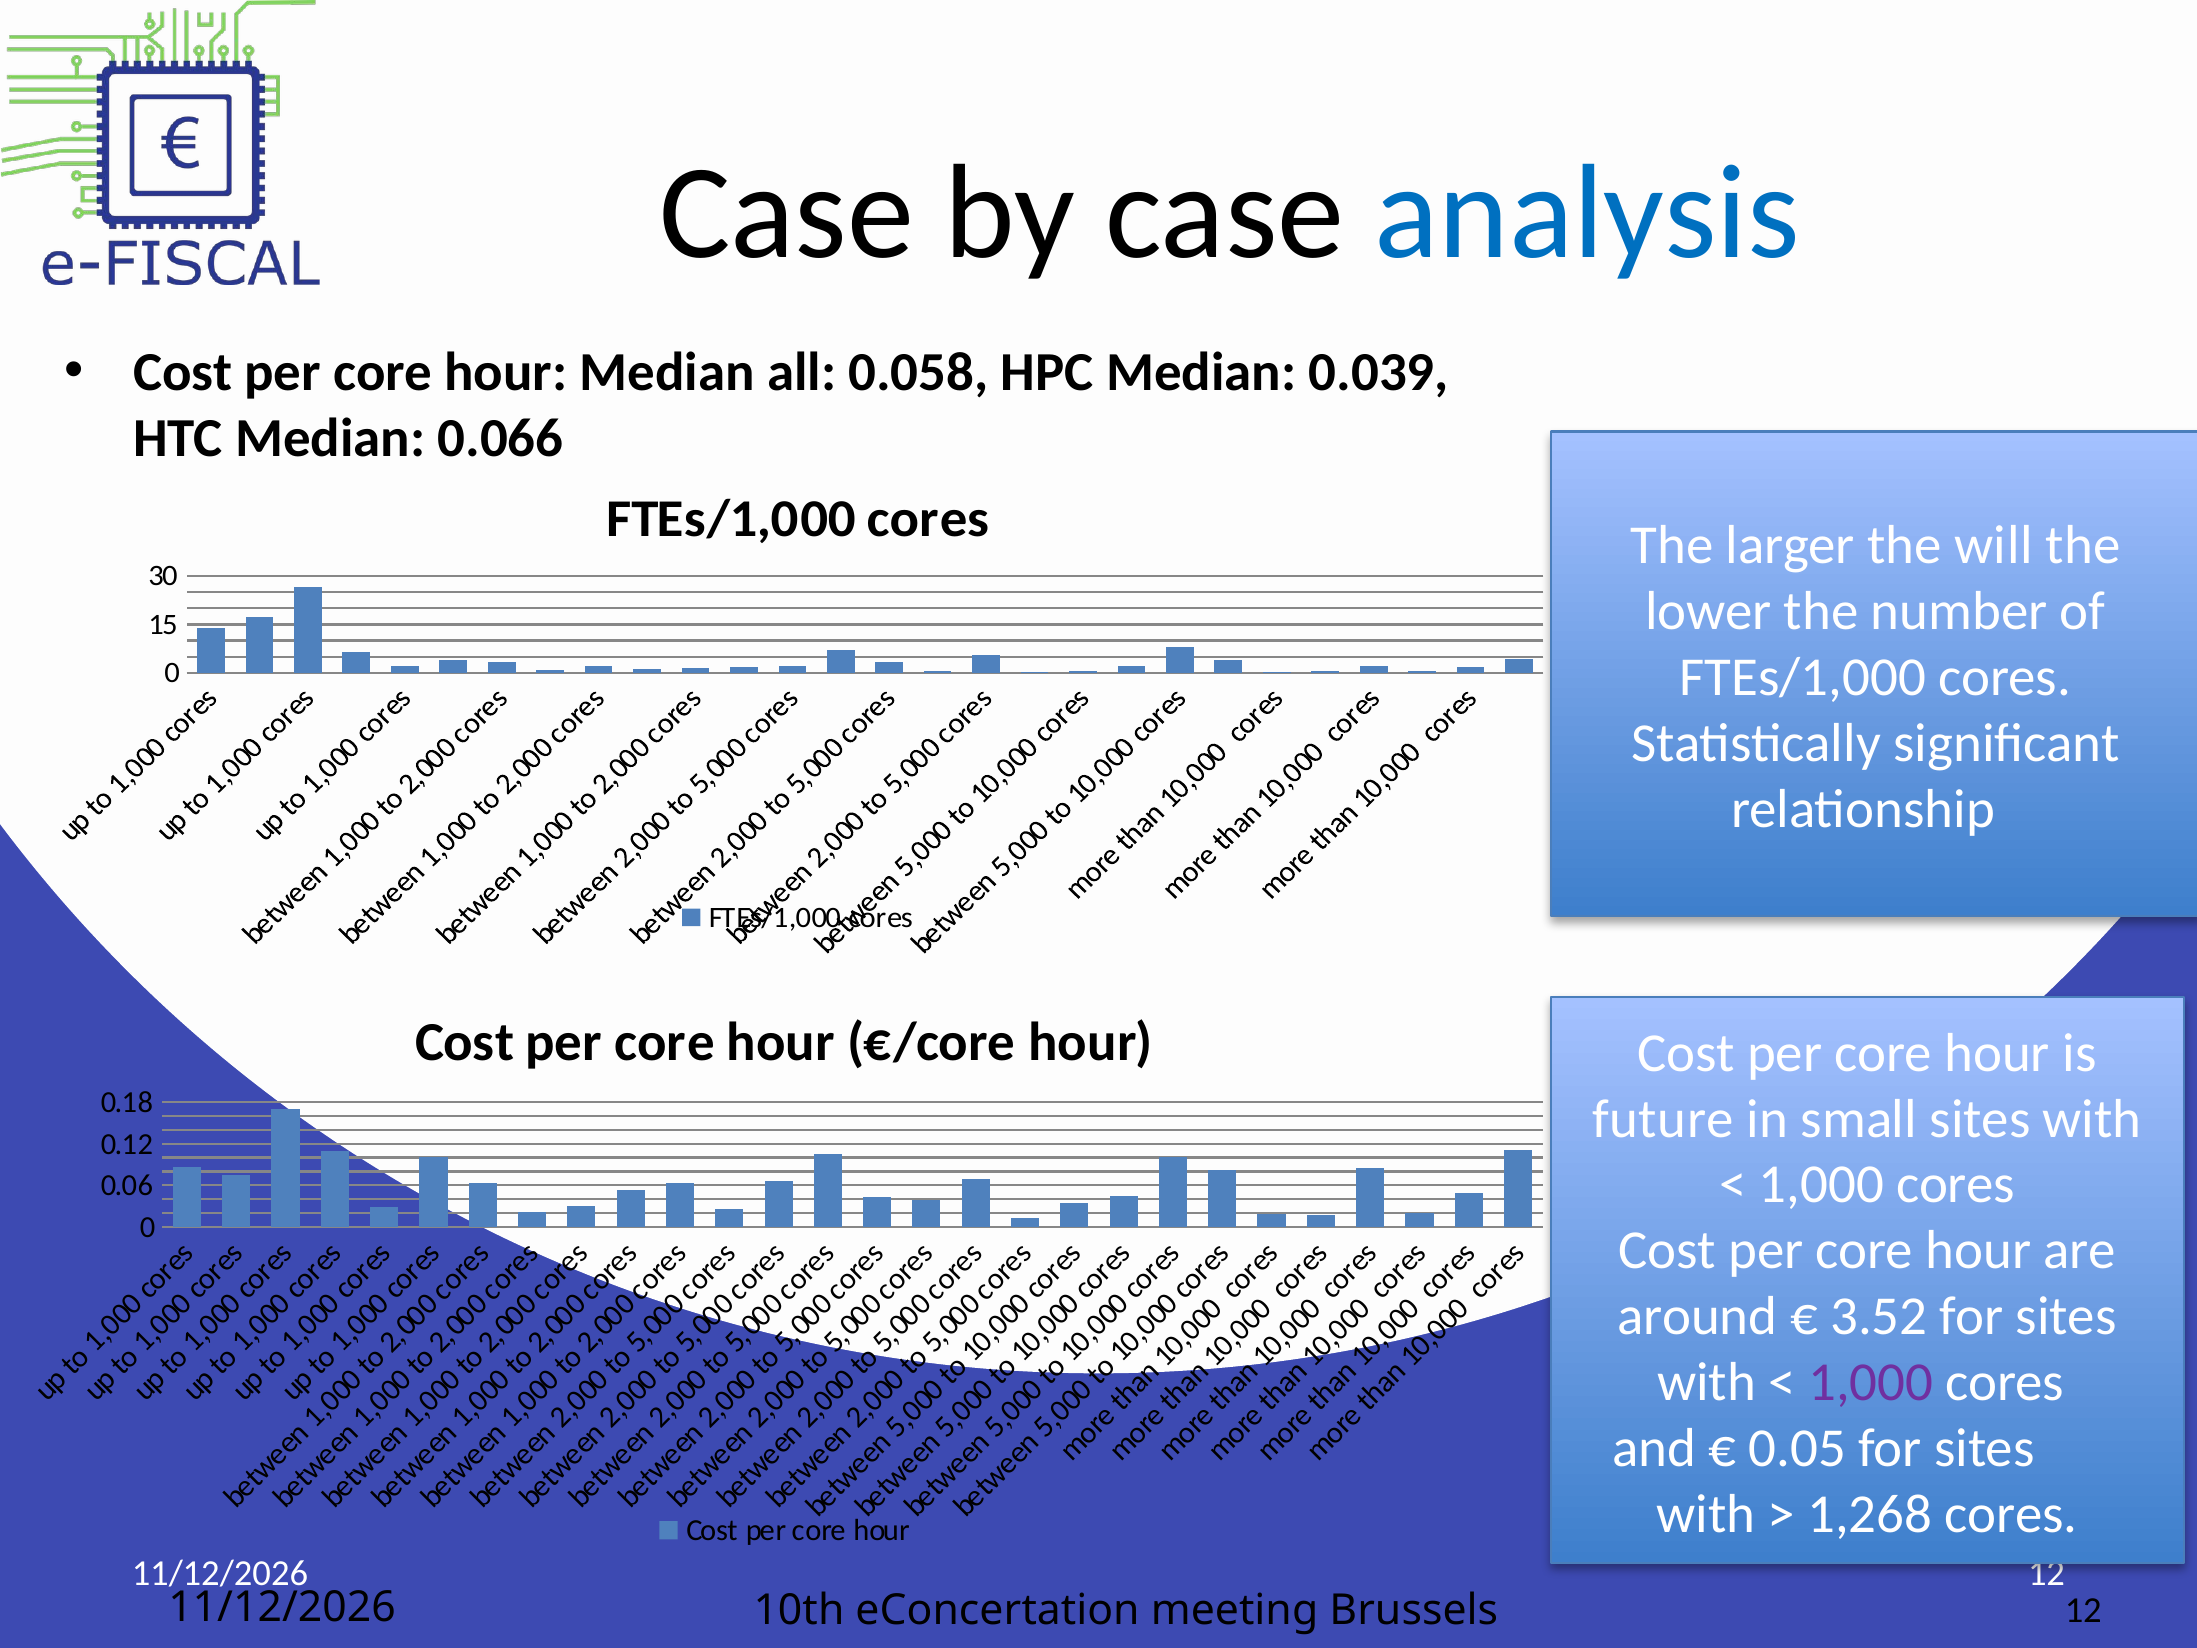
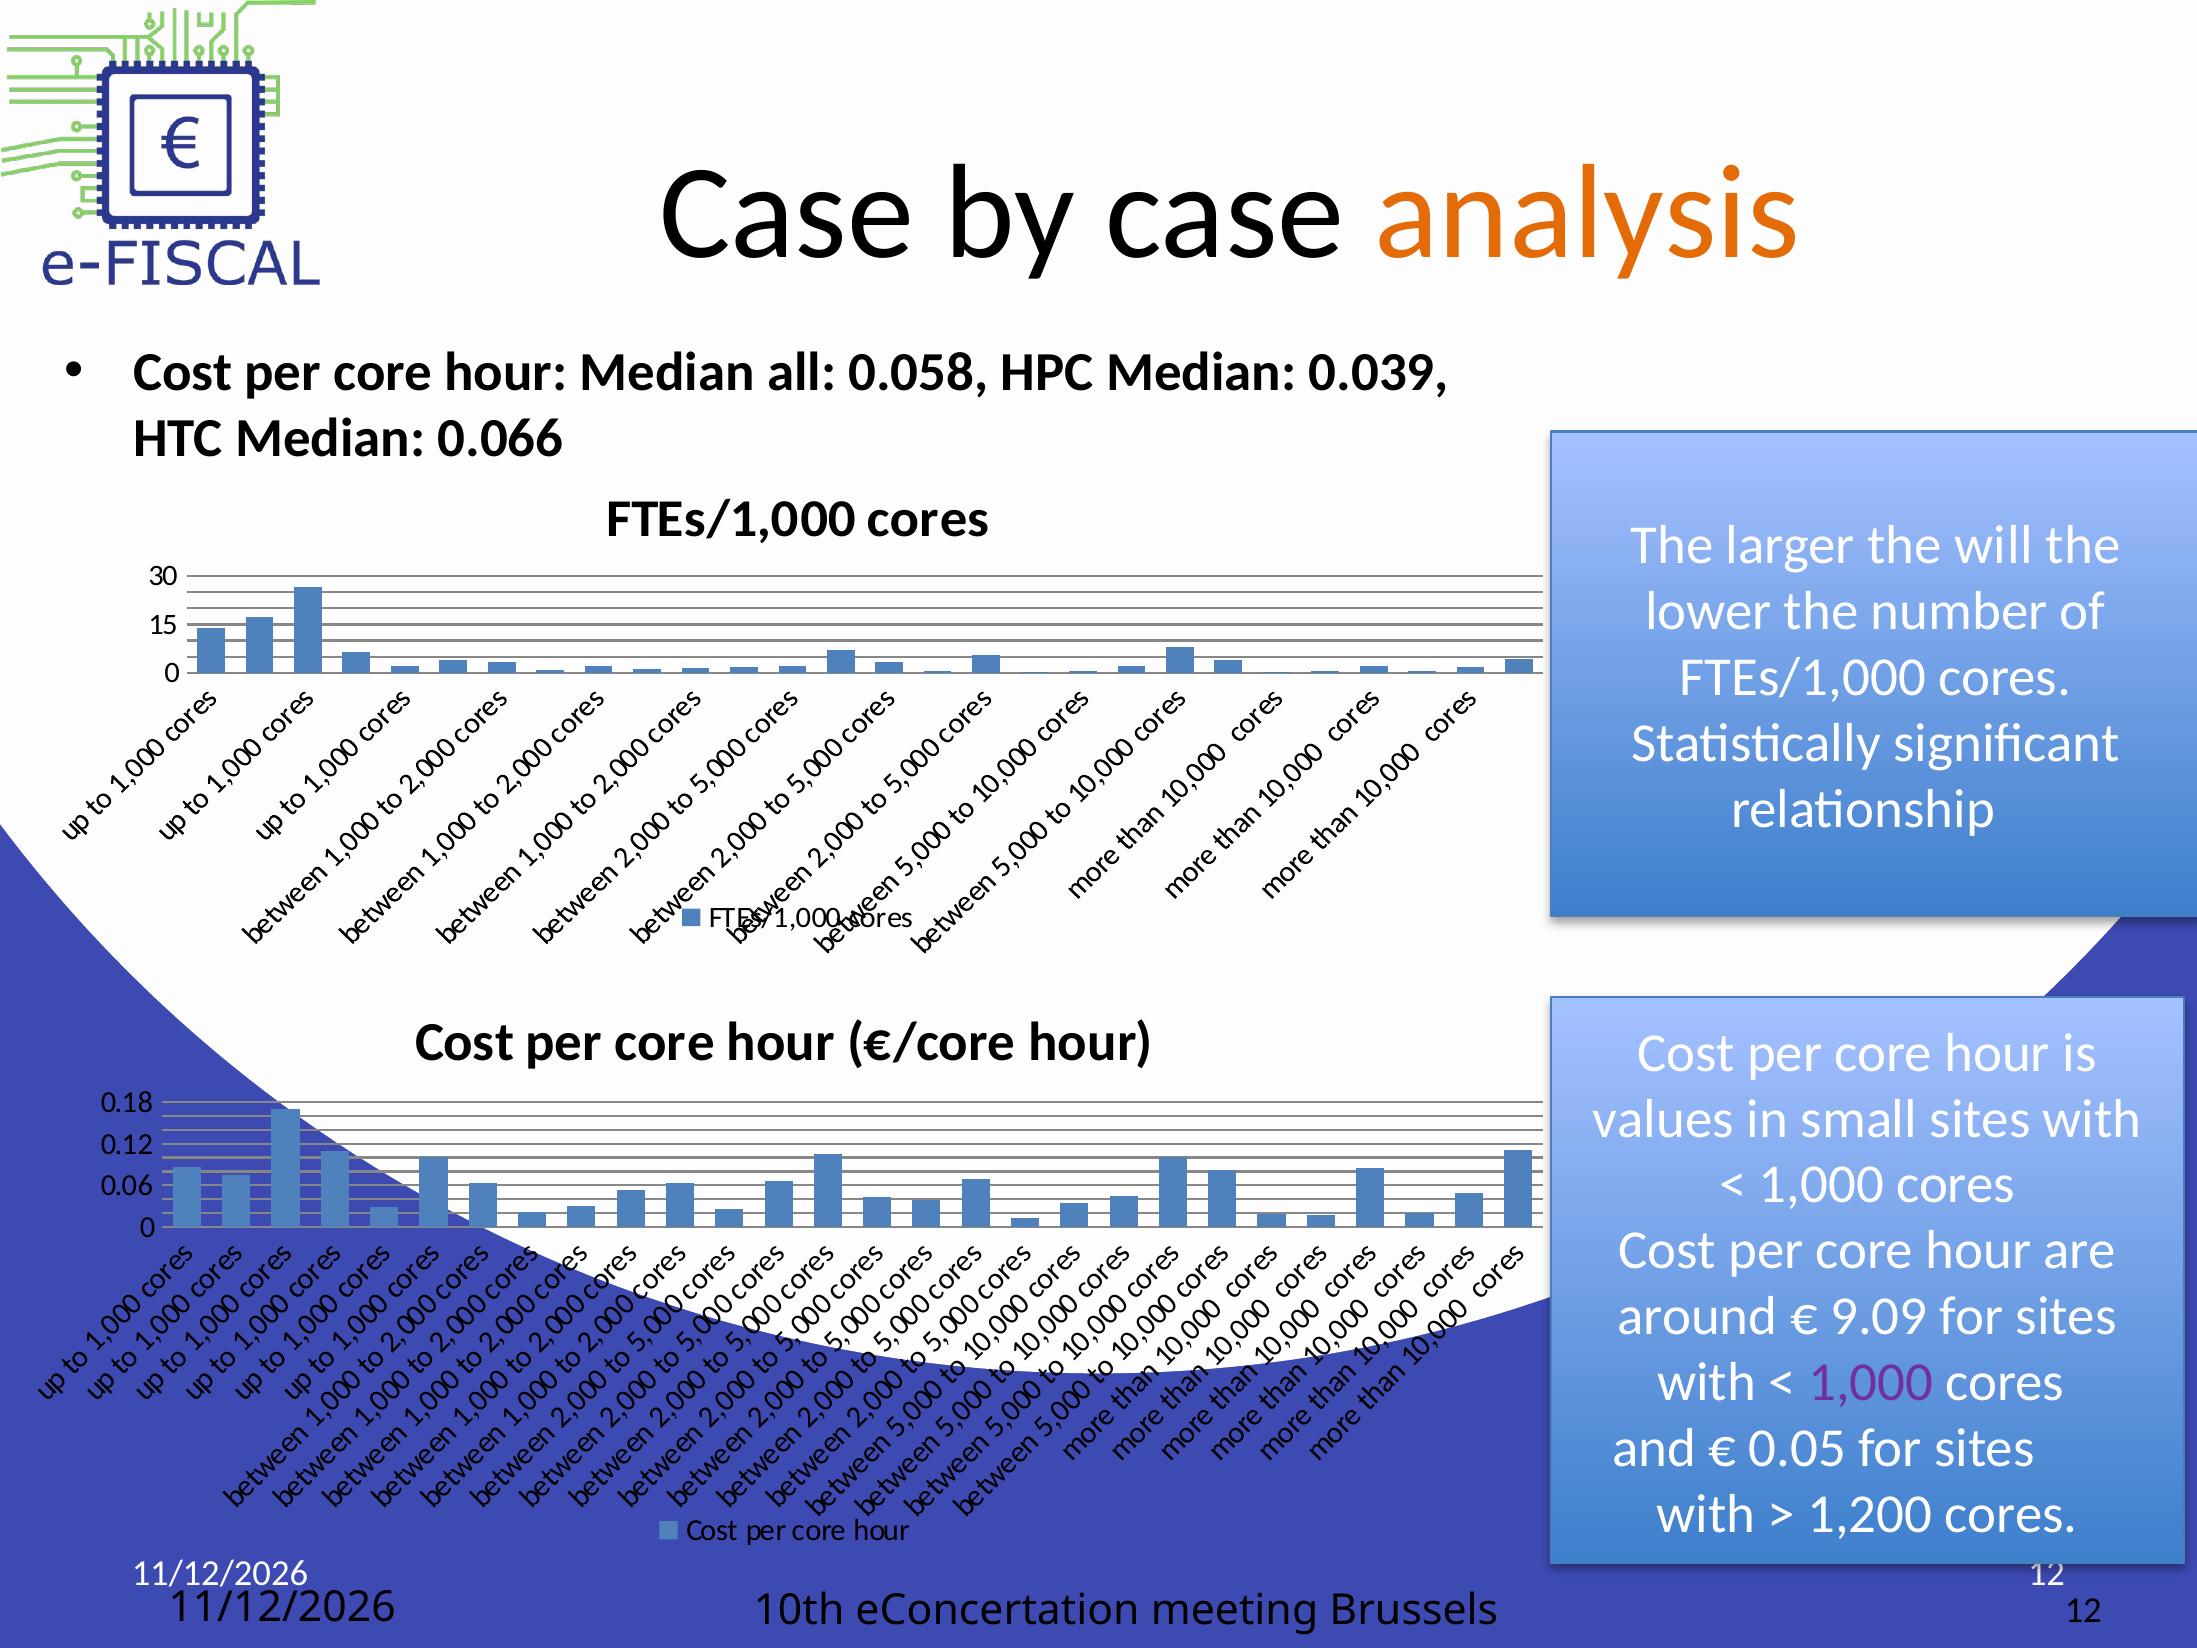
analysis colour: blue -> orange (1587, 213)
future: future -> values (1663, 1119)
3.52: 3.52 -> 9.09 (1879, 1317)
1,268: 1,268 -> 1,200 (1870, 1514)
